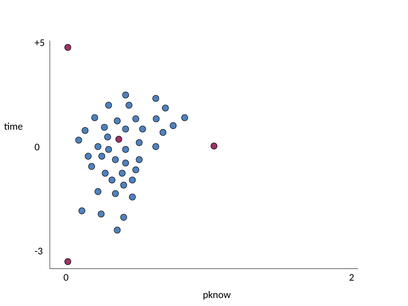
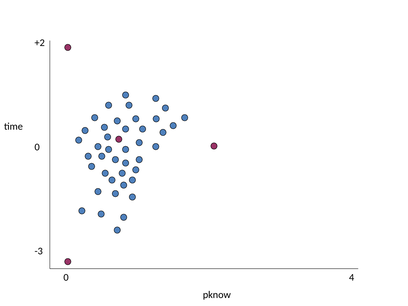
+5: +5 -> +2 (40, 43)
2: 2 -> 4 (352, 277)
